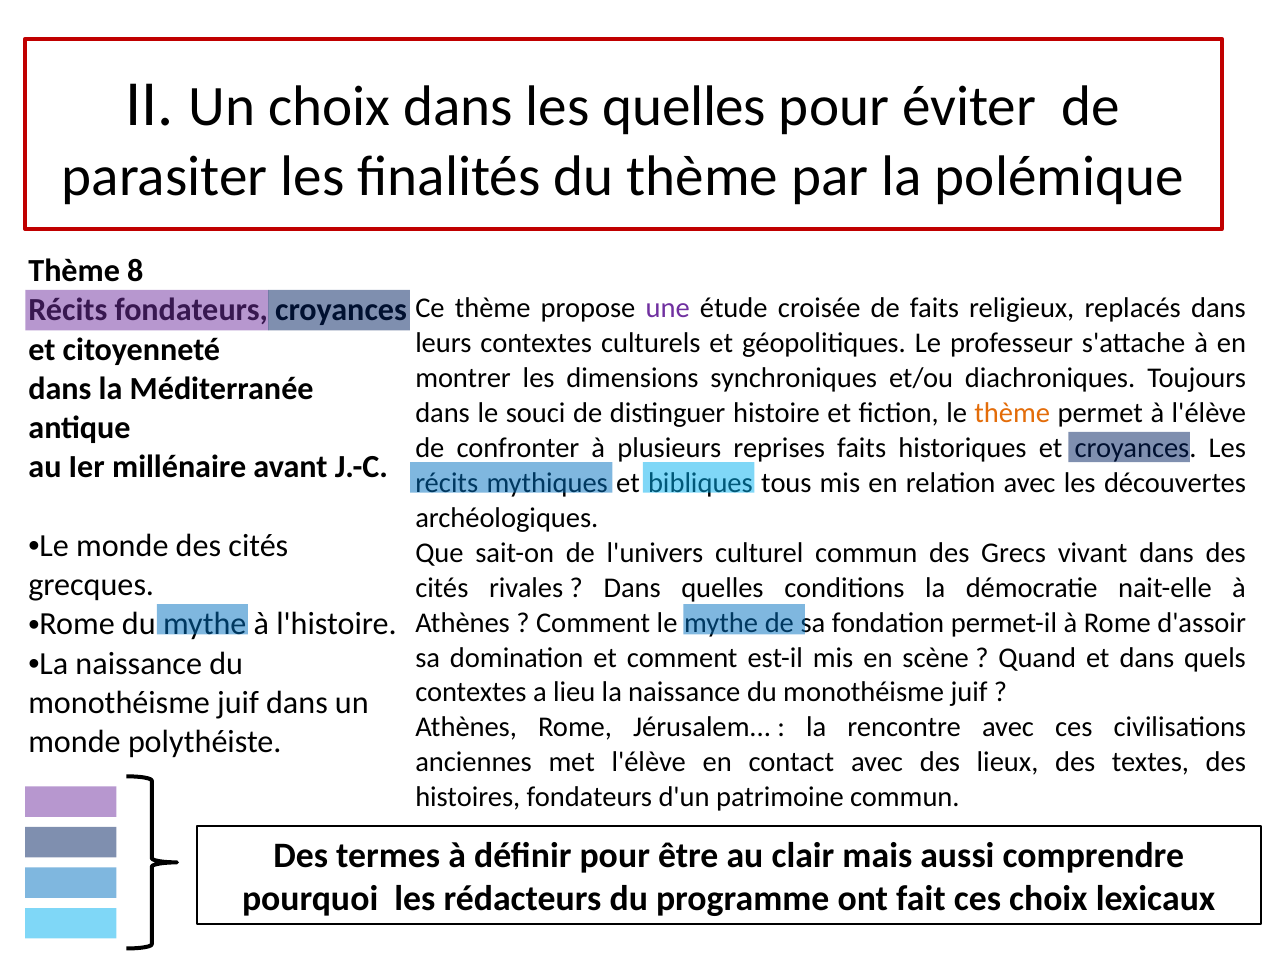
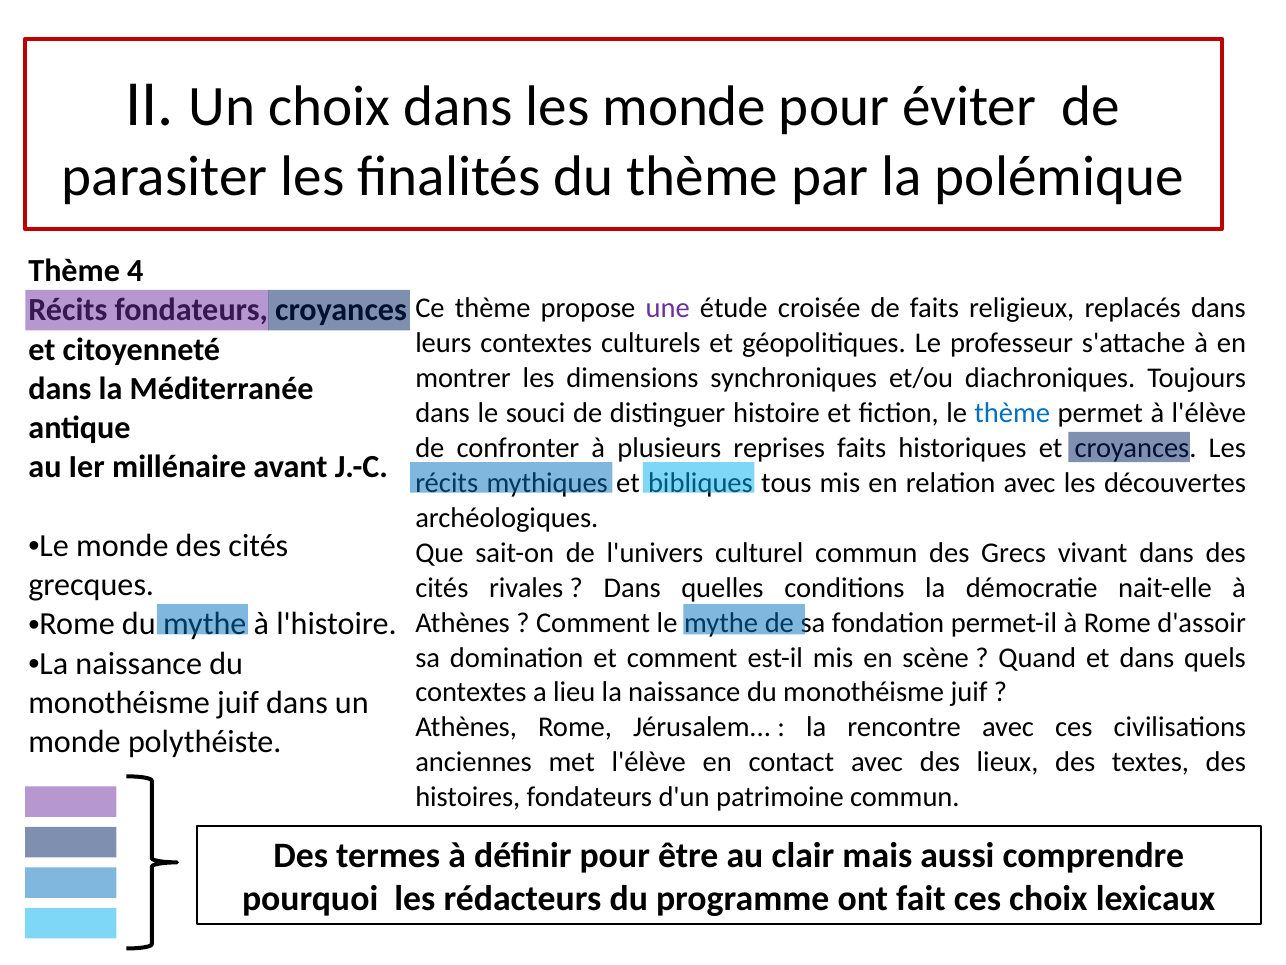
les quelles: quelles -> monde (684, 106)
8: 8 -> 4 (135, 271)
thème colour: orange -> blue (1012, 413)
